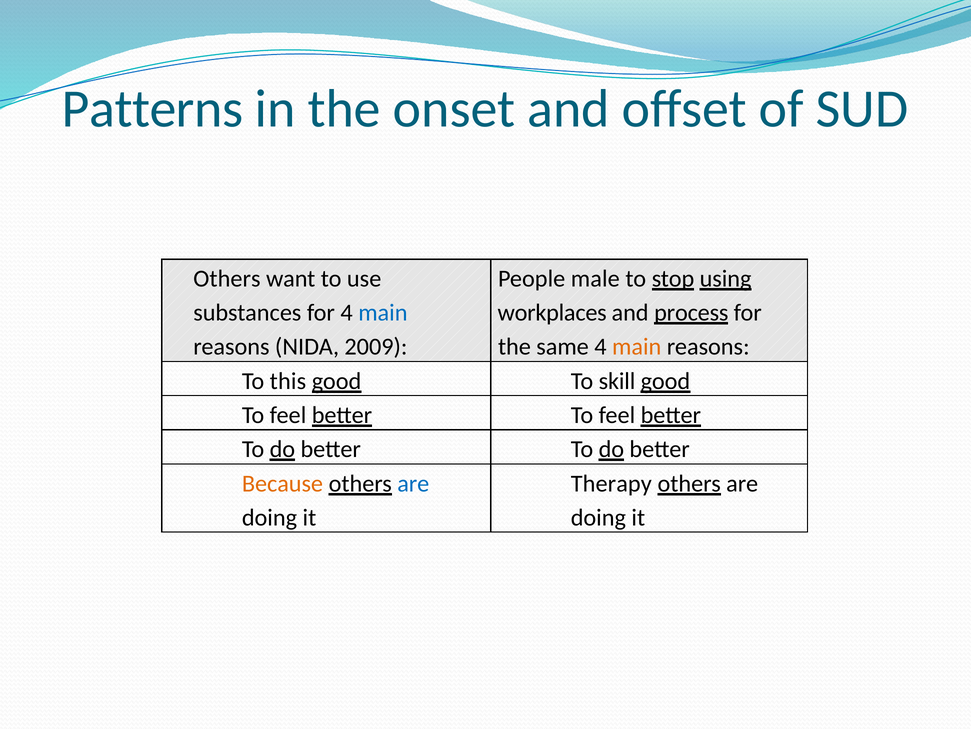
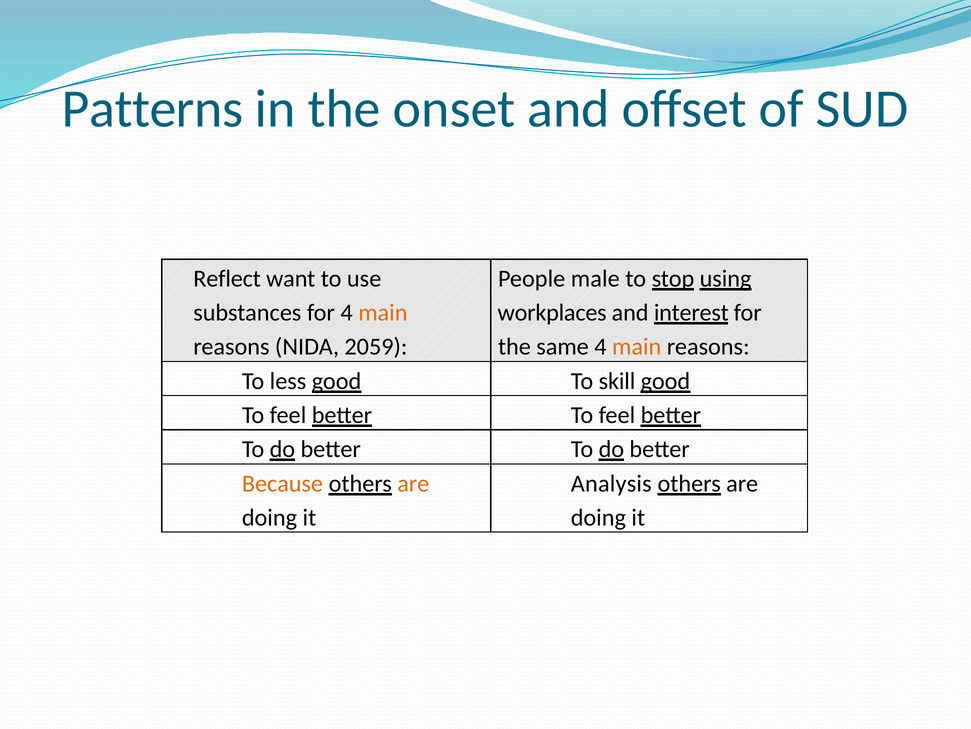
Others: Others -> Reflect (227, 278)
main colour: blue -> orange (383, 313)
process: process -> interest (691, 313)
2009: 2009 -> 2059 (376, 347)
this: this -> less (288, 381)
are colour: blue -> orange (413, 483)
Therapy: Therapy -> Analysis (611, 483)
